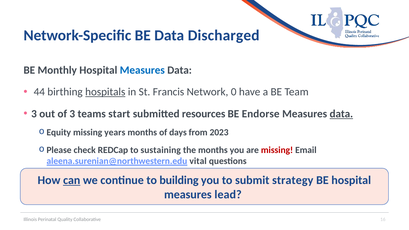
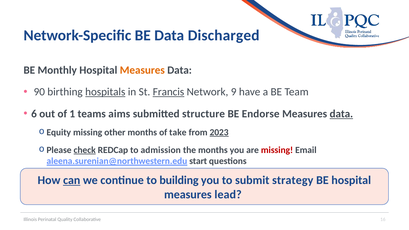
Measures colour: blue -> orange (142, 70)
44: 44 -> 90 (39, 92)
Francis underline: none -> present (169, 92)
0: 0 -> 9 (234, 92)
3: 3 -> 6 (34, 114)
of 3: 3 -> 1 (72, 114)
start: start -> aims (119, 114)
resources: resources -> structure (204, 114)
years: years -> other (115, 132)
days: days -> take (178, 132)
2023 underline: none -> present (219, 132)
check underline: none -> present (85, 150)
sustaining: sustaining -> admission (161, 150)
vital: vital -> start (198, 161)
